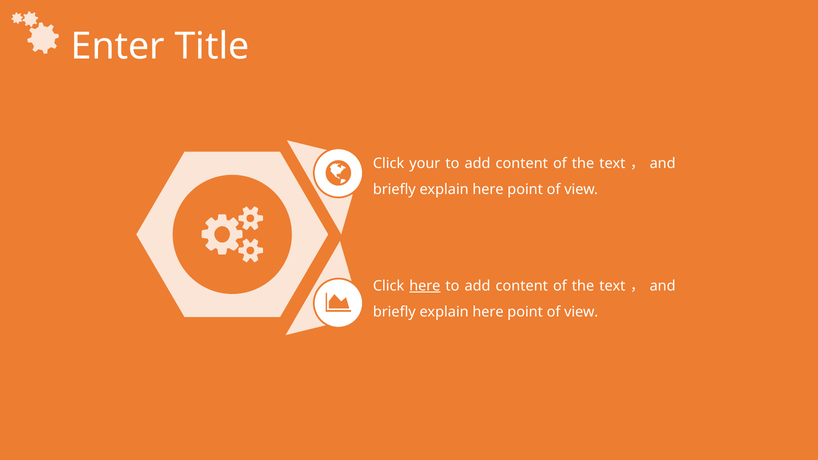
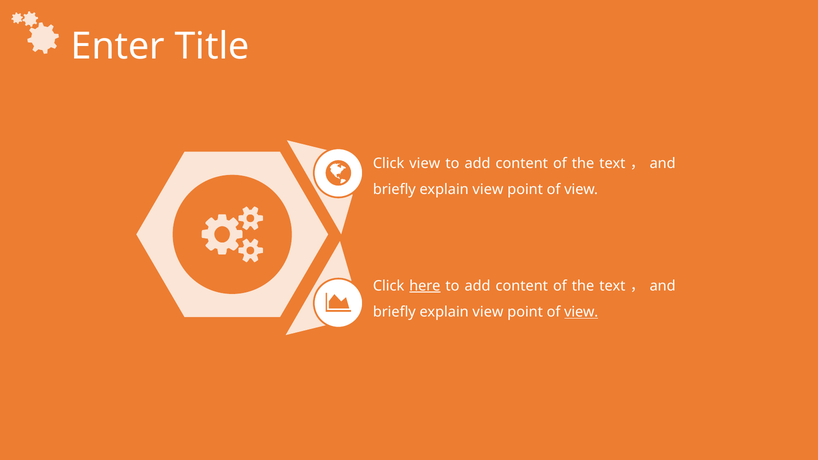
Click your: your -> view (425, 163)
here: here -> view (488, 189)
here: here -> view (488, 312)
view underline: none -> present (581, 312)
